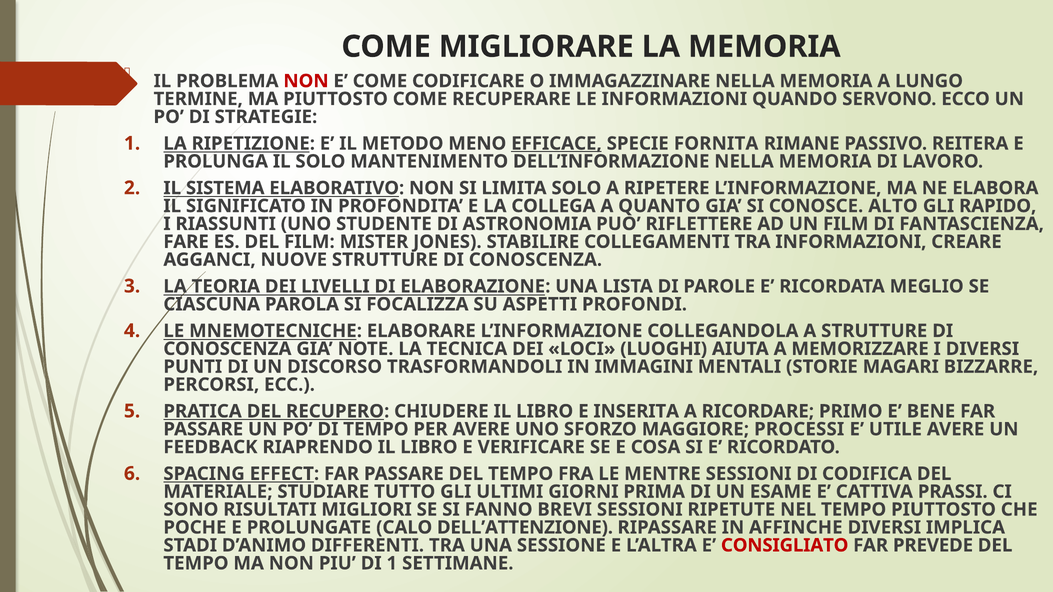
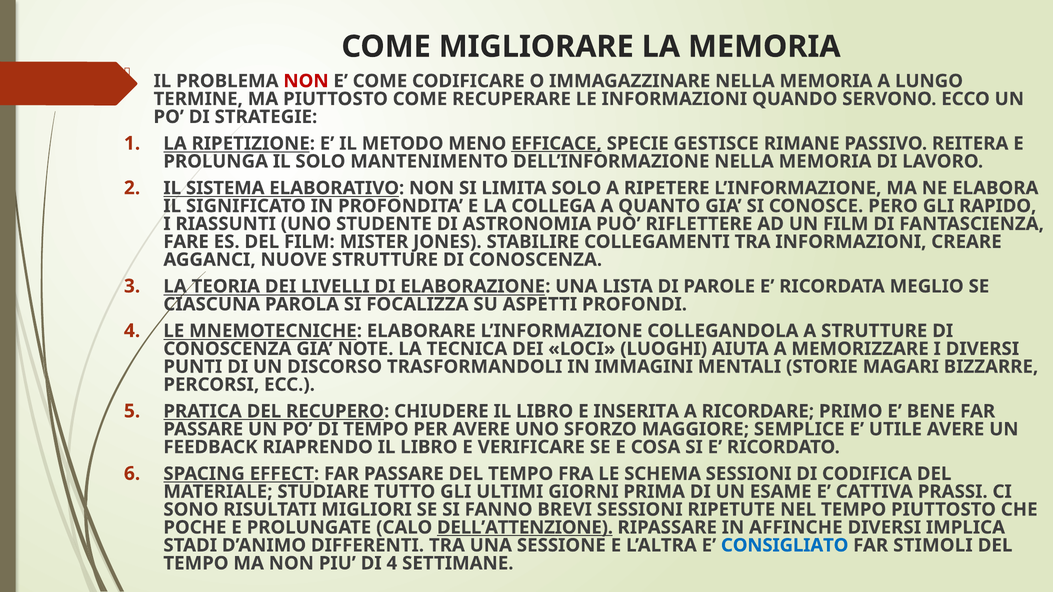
FORNITA: FORNITA -> GESTISCE (716, 144)
ALTO: ALTO -> PERO (893, 206)
PROCESSI: PROCESSI -> SEMPLICE (799, 429)
MENTRE: MENTRE -> SCHEMA (663, 474)
DELL’ATTENZIONE underline: none -> present (525, 528)
CONSIGLIATO colour: red -> blue (785, 546)
PREVEDE: PREVEDE -> STIMOLI (933, 546)
DI 1: 1 -> 4 (392, 564)
